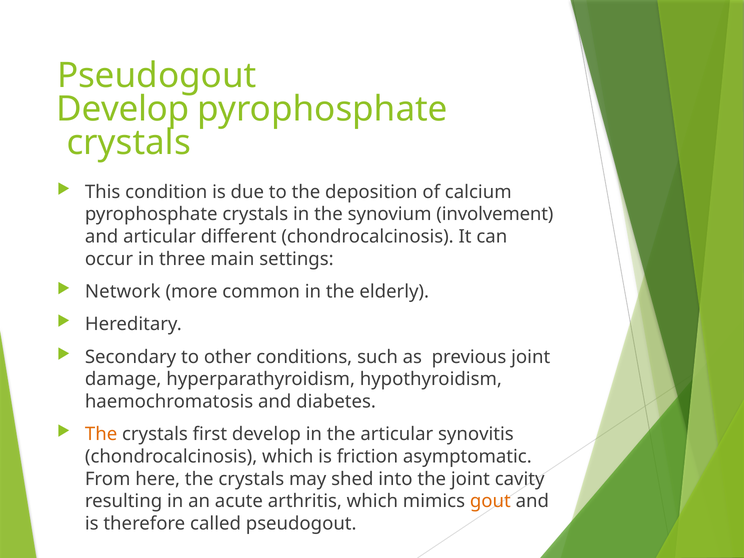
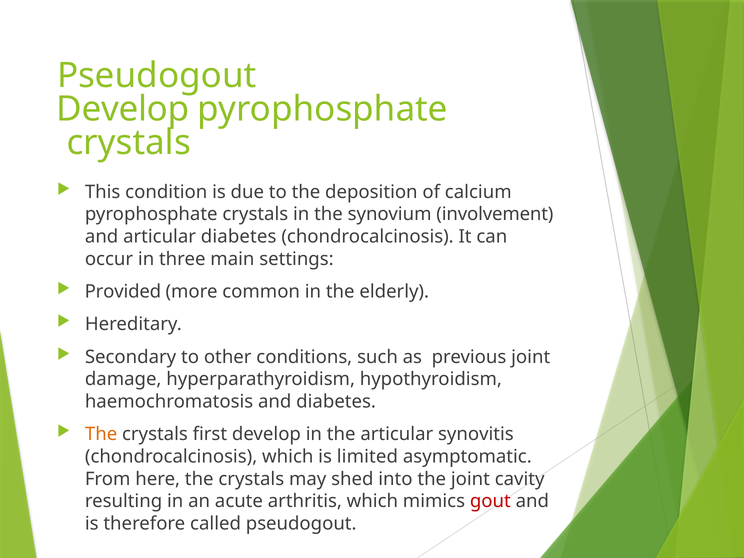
articular different: different -> diabetes (239, 237)
Network: Network -> Provided (123, 292)
friction: friction -> limited (367, 457)
gout colour: orange -> red (490, 501)
